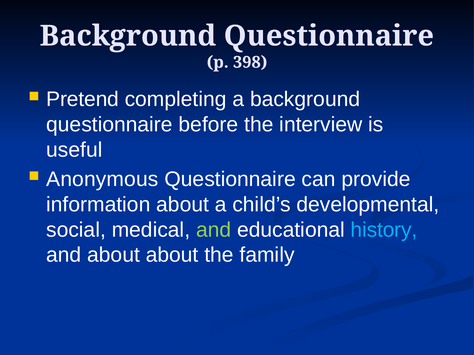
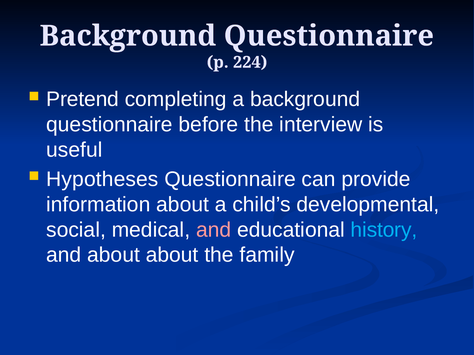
398: 398 -> 224 (250, 62)
Anonymous: Anonymous -> Hypotheses (102, 180)
and colour: light green -> pink (214, 230)
